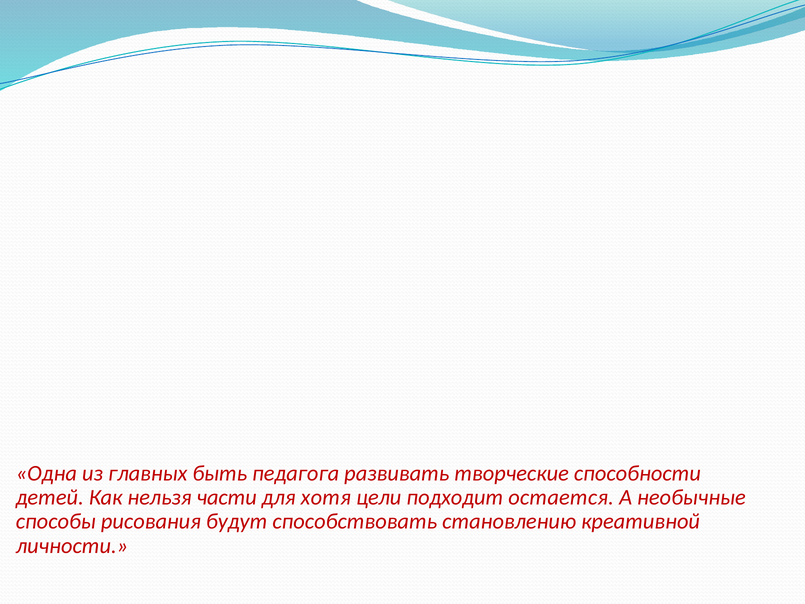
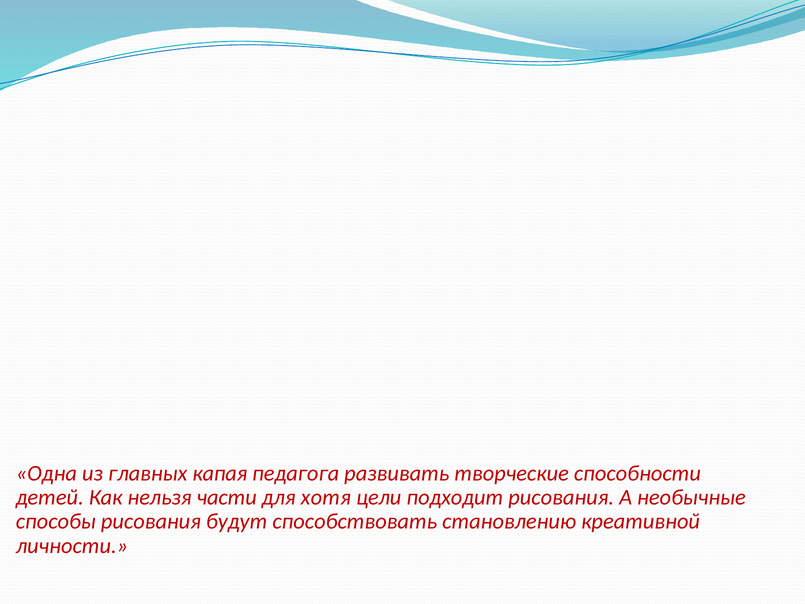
быть: быть -> капая (220, 473)
подходит остается: остается -> рисования (561, 497)
